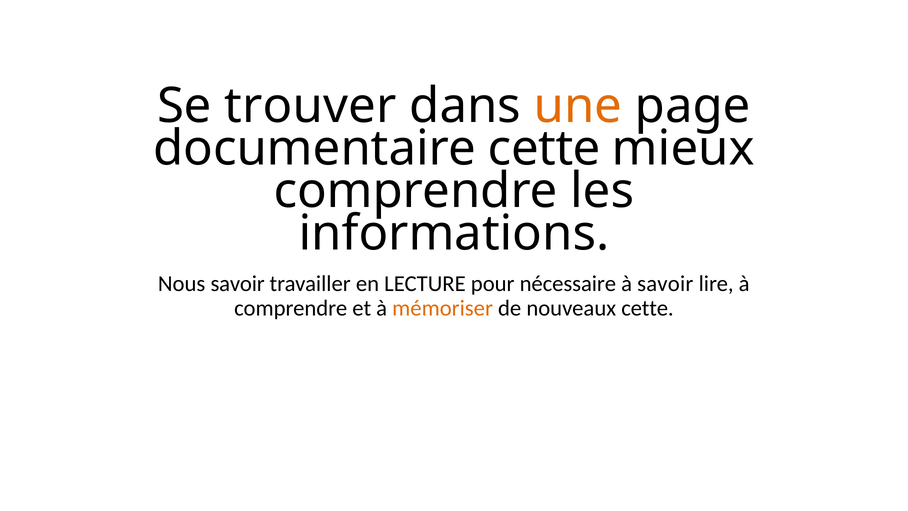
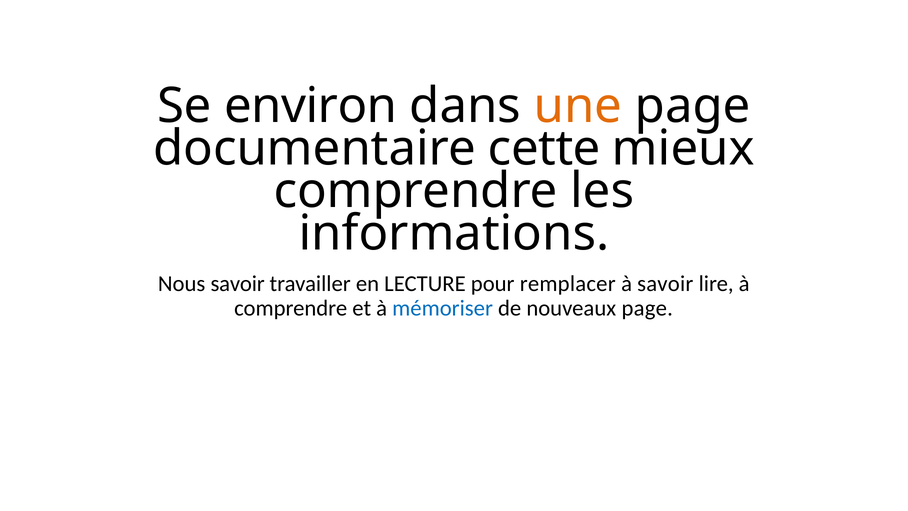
trouver: trouver -> environ (311, 106)
nécessaire: nécessaire -> remplacer (568, 284)
mémoriser colour: orange -> blue (443, 308)
nouveaux cette: cette -> page (647, 308)
